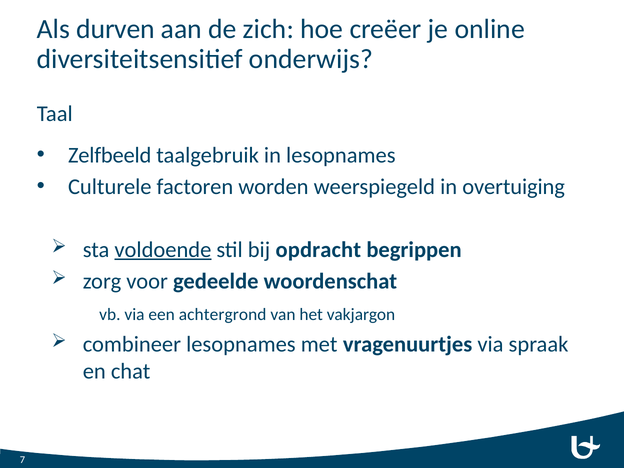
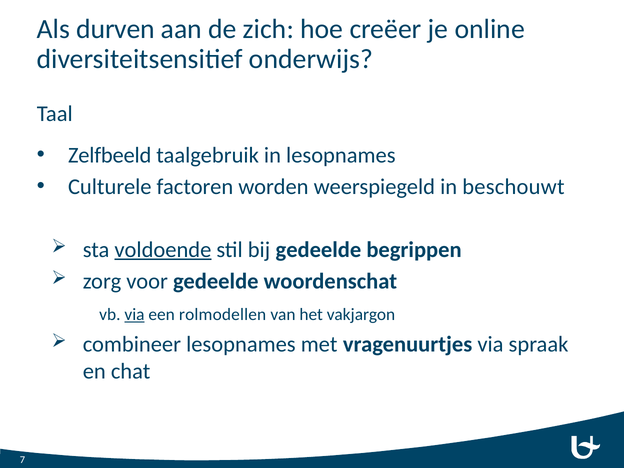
overtuiging: overtuiging -> beschouwt (513, 187)
bij opdracht: opdracht -> gedeelde (318, 250)
via underline: none -> present (135, 314)
achtergrond: achtergrond -> rolmodellen (223, 314)
